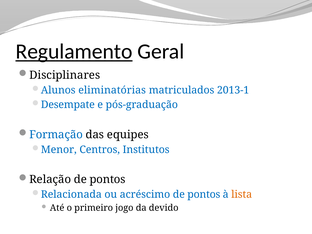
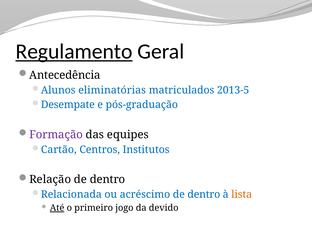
Disciplinares: Disciplinares -> Antecedência (65, 75)
2013-1: 2013-1 -> 2013-5 (233, 90)
Formação colour: blue -> purple (56, 135)
Menor: Menor -> Cartão (59, 150)
Relação de pontos: pontos -> dentro (108, 180)
acréscimo de pontos: pontos -> dentro (204, 195)
Até underline: none -> present (57, 208)
